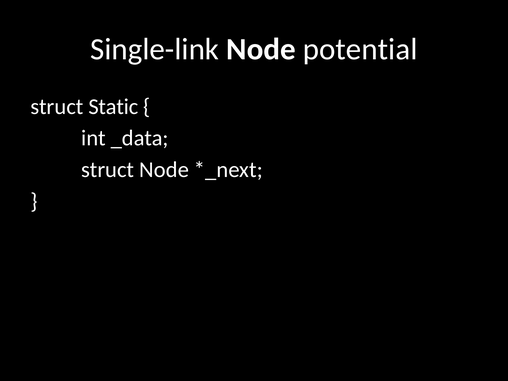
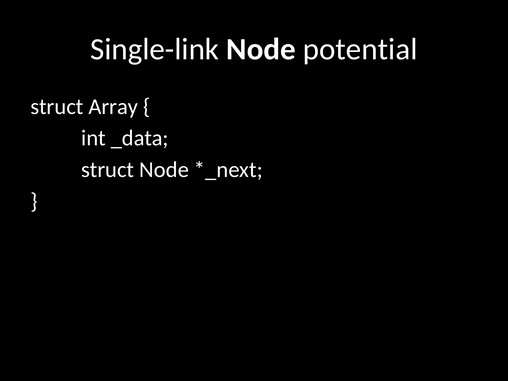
Static: Static -> Array (113, 107)
